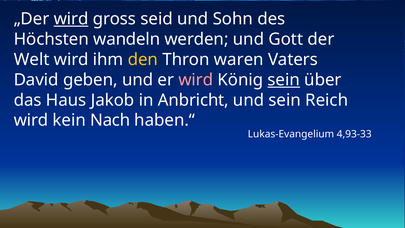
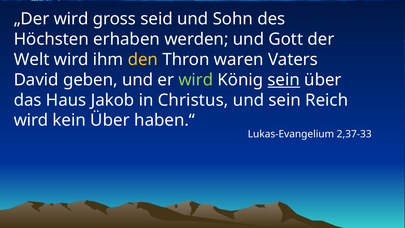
wird underline: present -> none (71, 19)
wandeln: wandeln -> erhaben (127, 39)
wird colour: pink -> light green (196, 80)
Anbricht: Anbricht -> Christus (193, 100)
kein Nach: Nach -> Über (110, 120)
4,93-33: 4,93-33 -> 2,37-33 (354, 134)
